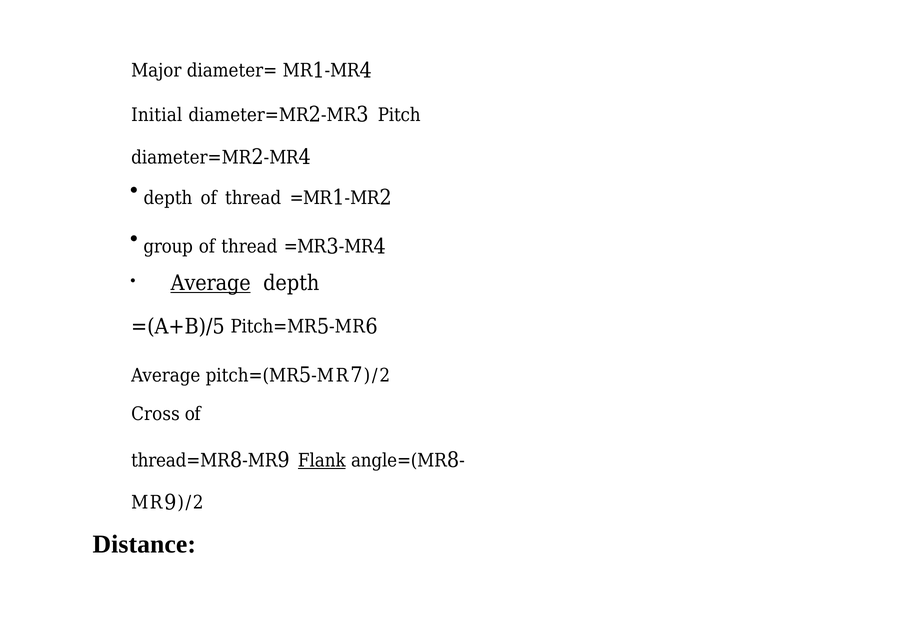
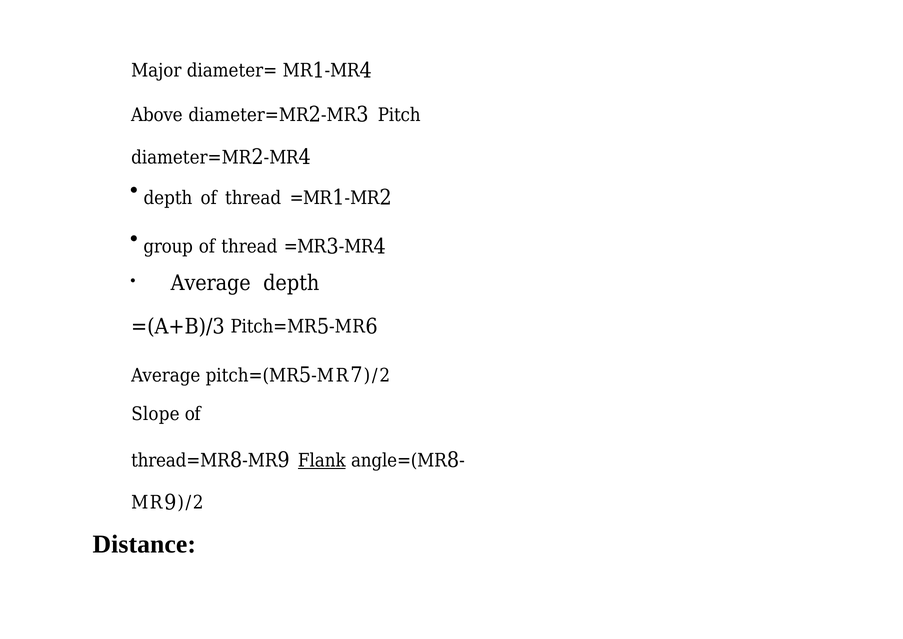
Initial: Initial -> Above (157, 115)
Average underline: present -> none (211, 283)
=(A+B)/5: =(A+B)/5 -> =(A+B)/3 (178, 327)
Cross: Cross -> Slope (155, 414)
